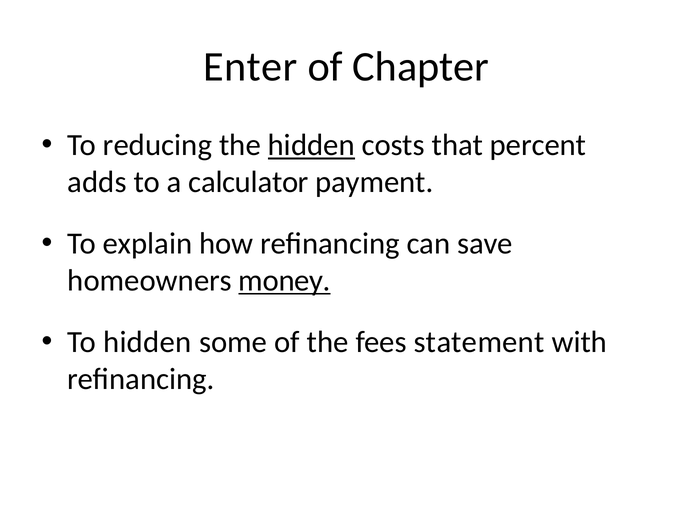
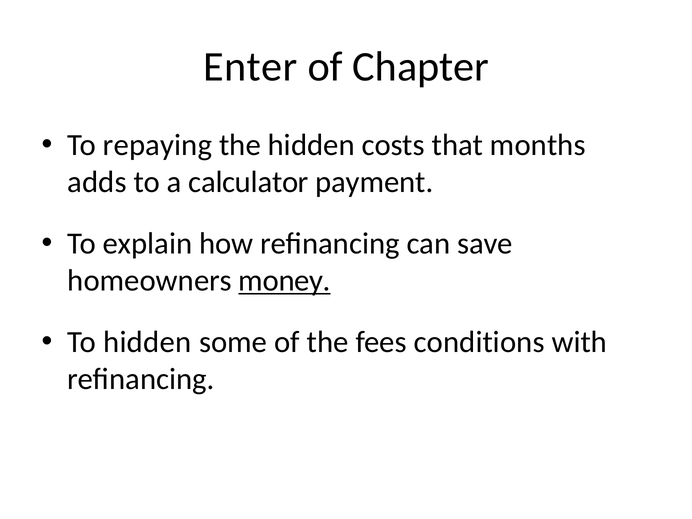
reducing: reducing -> repaying (157, 145)
hidden underline: present -> none (311, 145)
percent: percent -> months (538, 145)
statement: statement -> conditions (479, 342)
